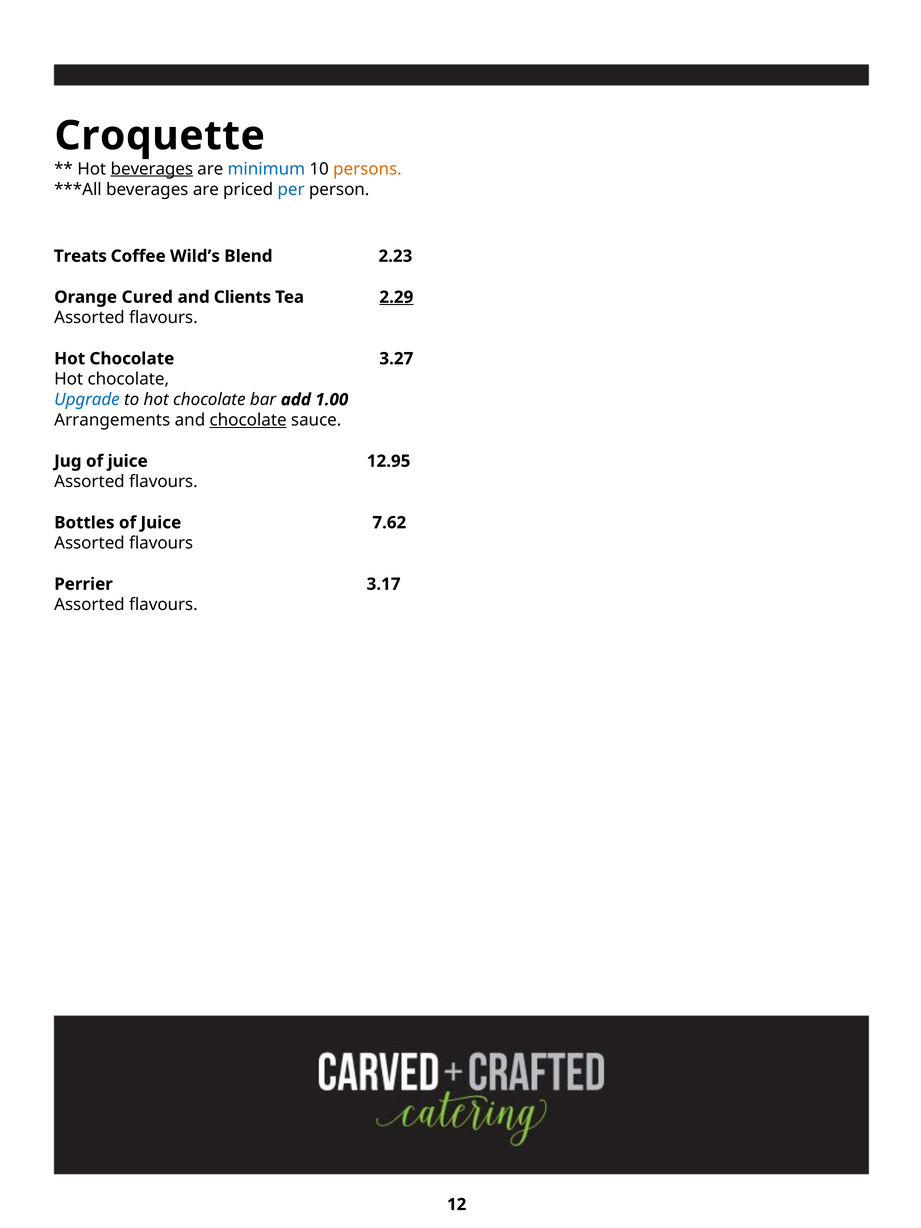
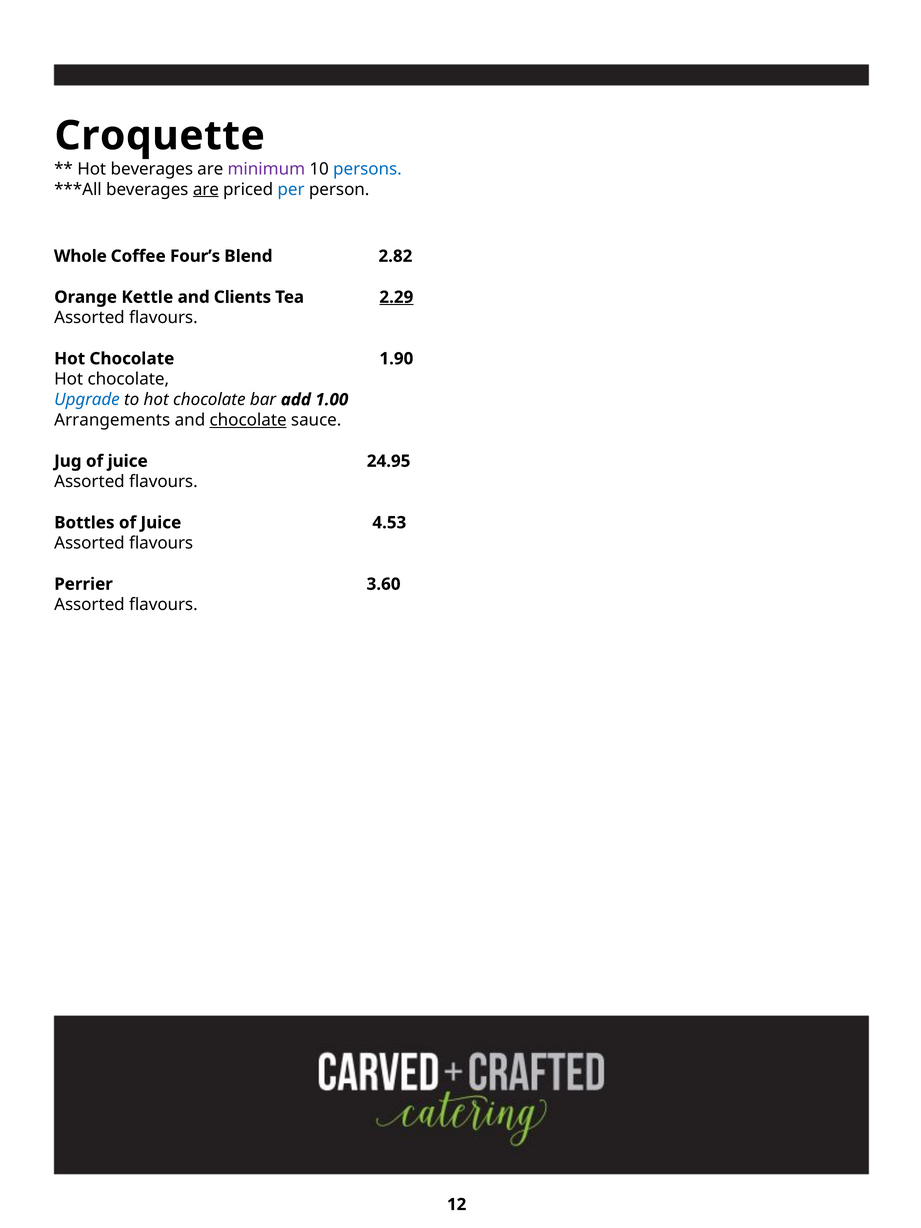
beverages underline: present -> none (152, 169)
minimum colour: blue -> purple (266, 169)
persons colour: orange -> blue (367, 169)
are underline: none -> present (206, 189)
Treats: Treats -> Whole (80, 256)
Wild’s: Wild’s -> Four’s (195, 256)
2.23: 2.23 -> 2.82 (395, 256)
Cured: Cured -> Kettle (147, 297)
3.27: 3.27 -> 1.90 (396, 359)
12.95: 12.95 -> 24.95 (389, 461)
7.62: 7.62 -> 4.53 (389, 523)
3.17: 3.17 -> 3.60 (384, 584)
